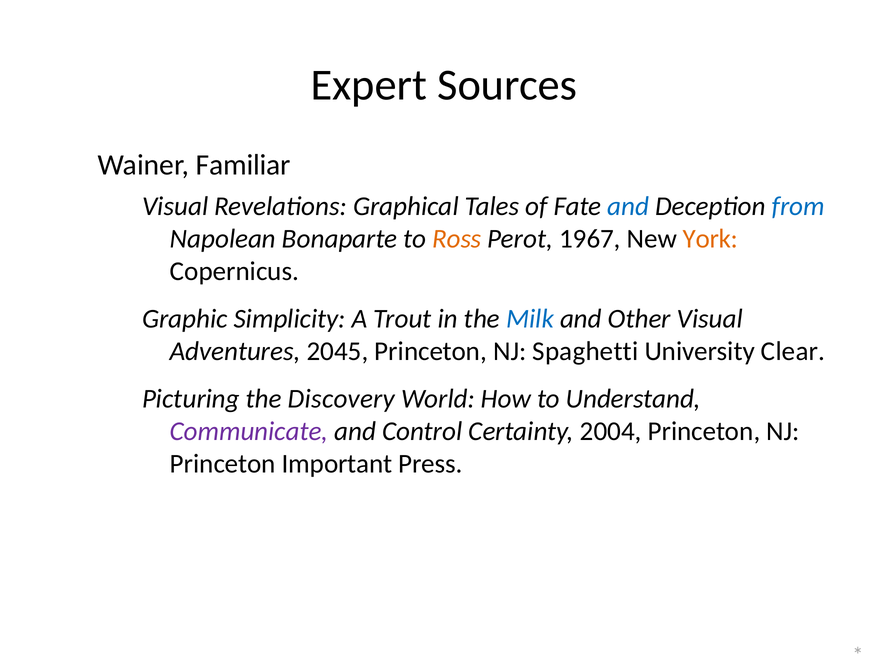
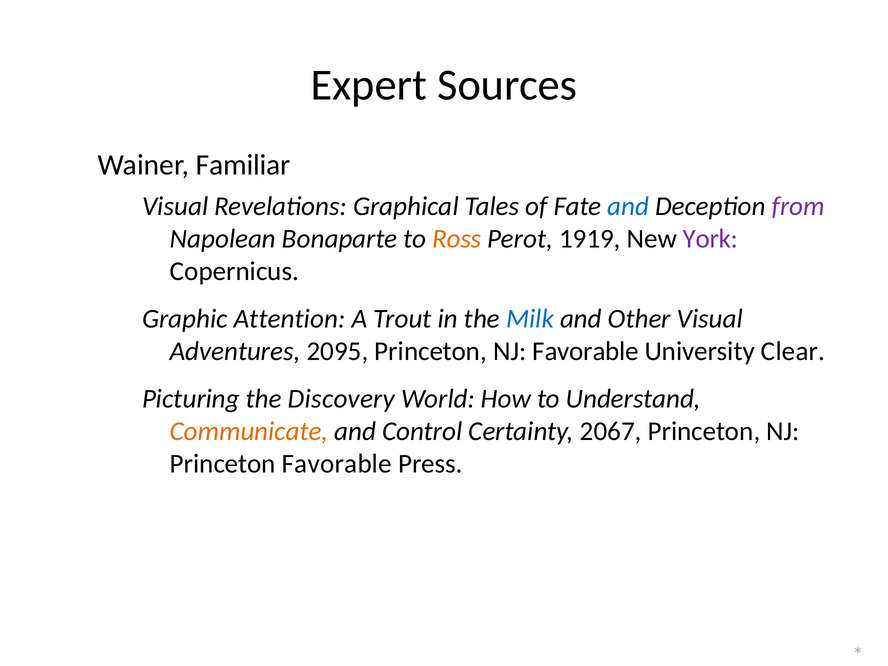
from colour: blue -> purple (798, 206)
1967: 1967 -> 1919 (590, 239)
York colour: orange -> purple (710, 239)
Simplicity: Simplicity -> Attention (290, 319)
2045: 2045 -> 2095 (338, 351)
NJ Spaghetti: Spaghetti -> Favorable (586, 351)
Communicate colour: purple -> orange (249, 431)
2004: 2004 -> 2067 (611, 431)
Princeton Important: Important -> Favorable (337, 464)
